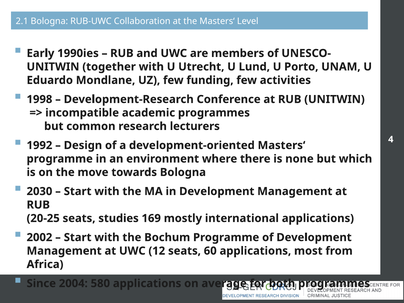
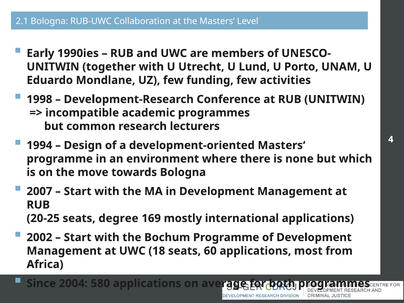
1992: 1992 -> 1994 (39, 145)
2030: 2030 -> 2007 (39, 191)
studies: studies -> degree (118, 218)
12: 12 -> 18 (157, 251)
